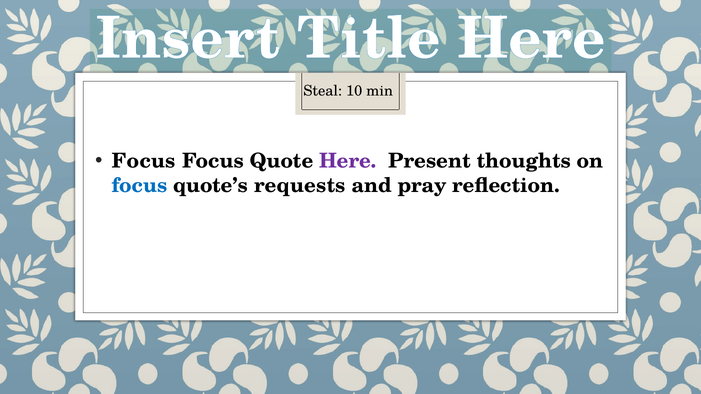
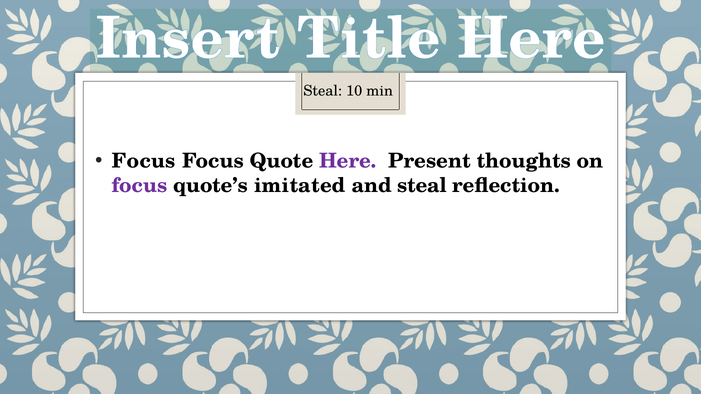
focus colour: blue -> purple (139, 186)
requests: requests -> imitated (300, 186)
and pray: pray -> steal (422, 186)
